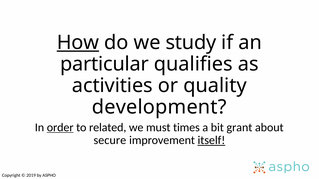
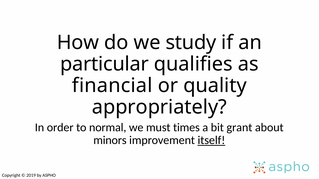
How underline: present -> none (78, 43)
activities: activities -> financial (112, 86)
development: development -> appropriately (159, 107)
order underline: present -> none (60, 128)
related: related -> normal (108, 128)
secure: secure -> minors (110, 141)
